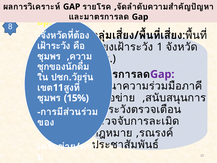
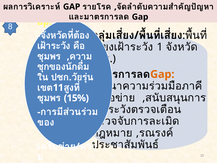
Gap colour: purple -> orange (162, 74)
